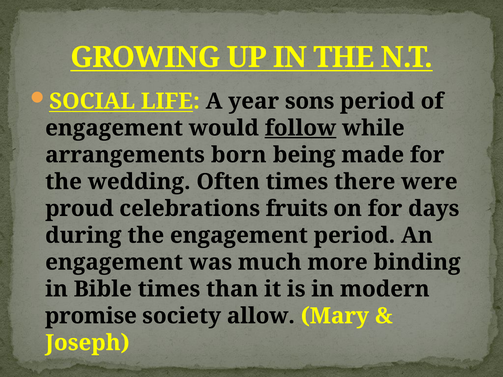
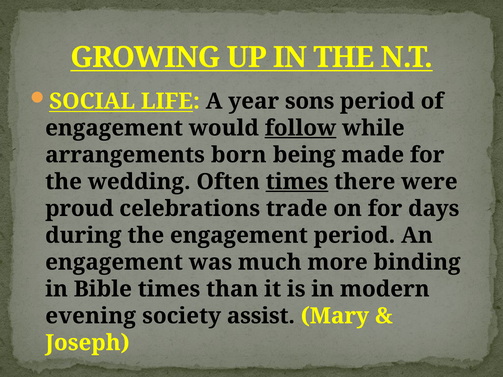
times underline: none -> present (297, 182)
fruits: fruits -> trade (297, 209)
promise: promise -> evening (91, 316)
allow: allow -> assist (261, 316)
